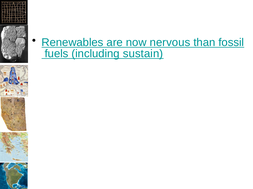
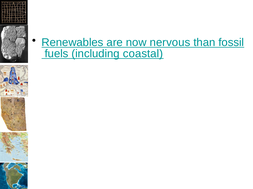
sustain: sustain -> coastal (143, 54)
